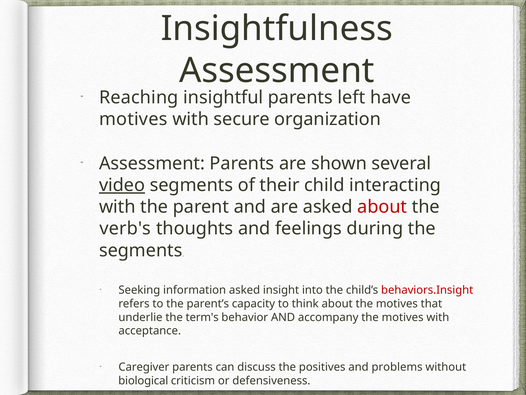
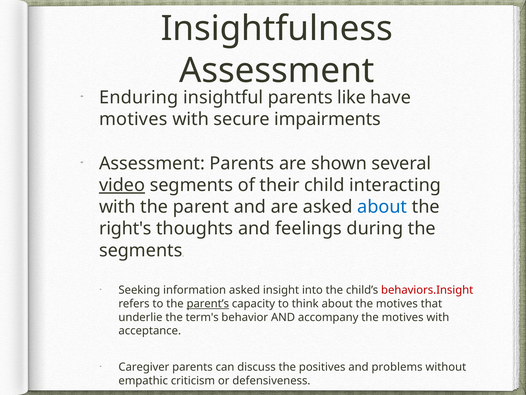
Reaching: Reaching -> Enduring (139, 97)
left: left -> like (352, 97)
organization: organization -> impairments (328, 119)
about colour: red -> blue (382, 207)
verb's: verb's -> right's (125, 228)
parent’s underline: none -> present (208, 303)
biological: biological -> empathic (143, 380)
